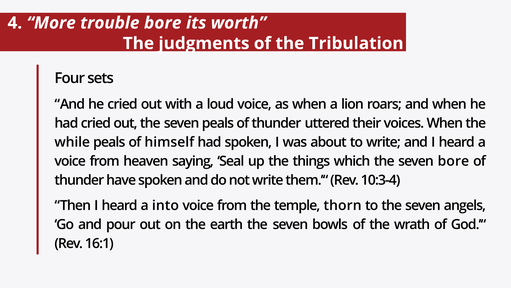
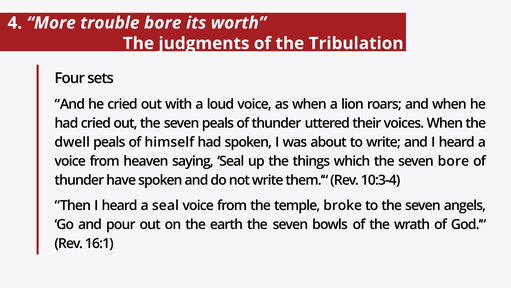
while: while -> dwell (72, 142)
a into: into -> seal (165, 206)
thorn: thorn -> broke (343, 206)
